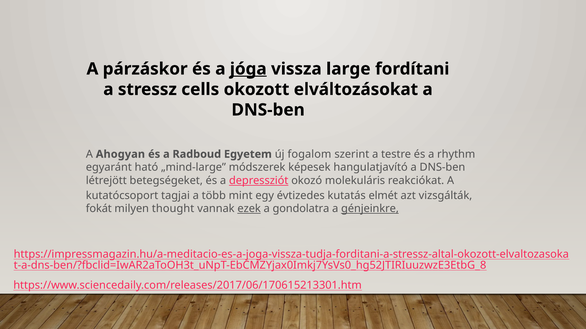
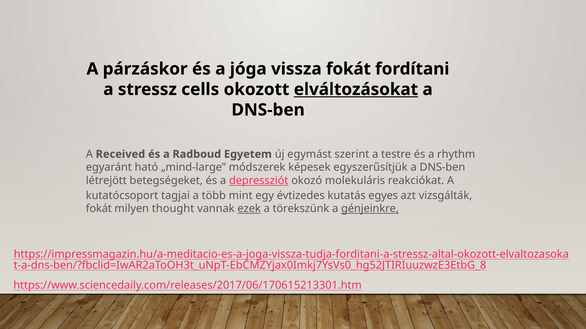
jóga underline: present -> none (248, 69)
vissza large: large -> fokát (348, 69)
elváltozásokat underline: none -> present (356, 90)
Ahogyan: Ahogyan -> Received (120, 154)
fogalom: fogalom -> egymást (309, 154)
hangulatjavító: hangulatjavító -> egyszerűsítjük (371, 168)
elmét: elmét -> egyes (383, 196)
gondolatra: gondolatra -> törekszünk (301, 209)
